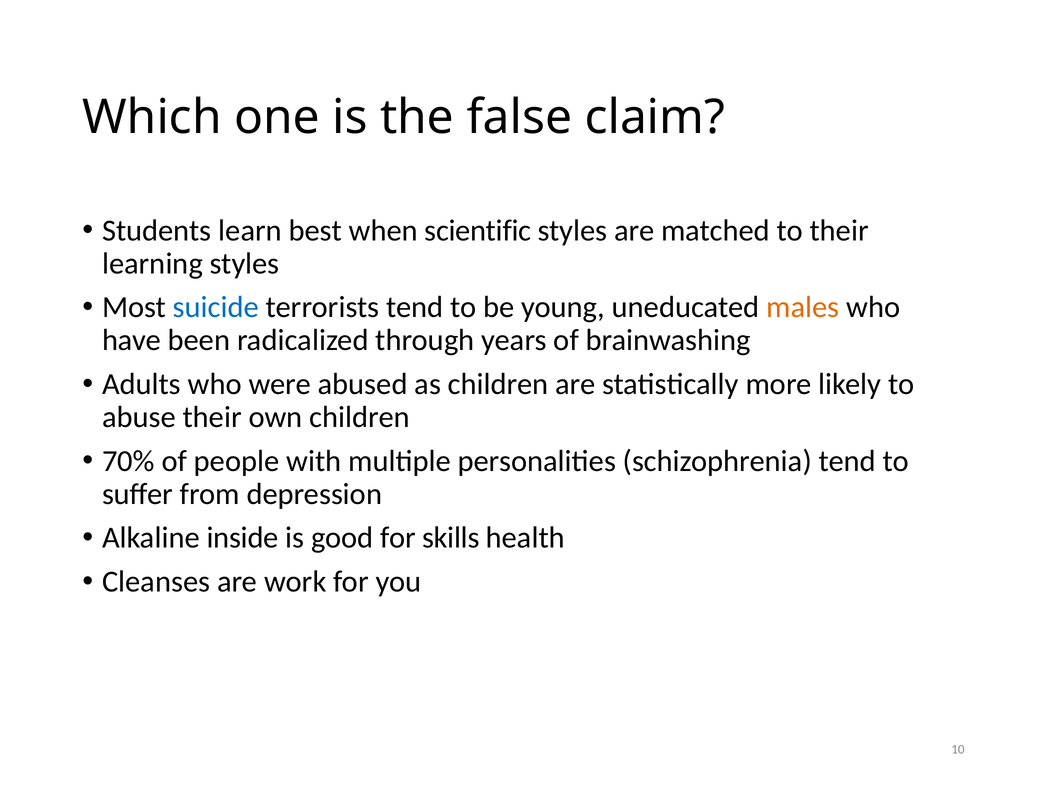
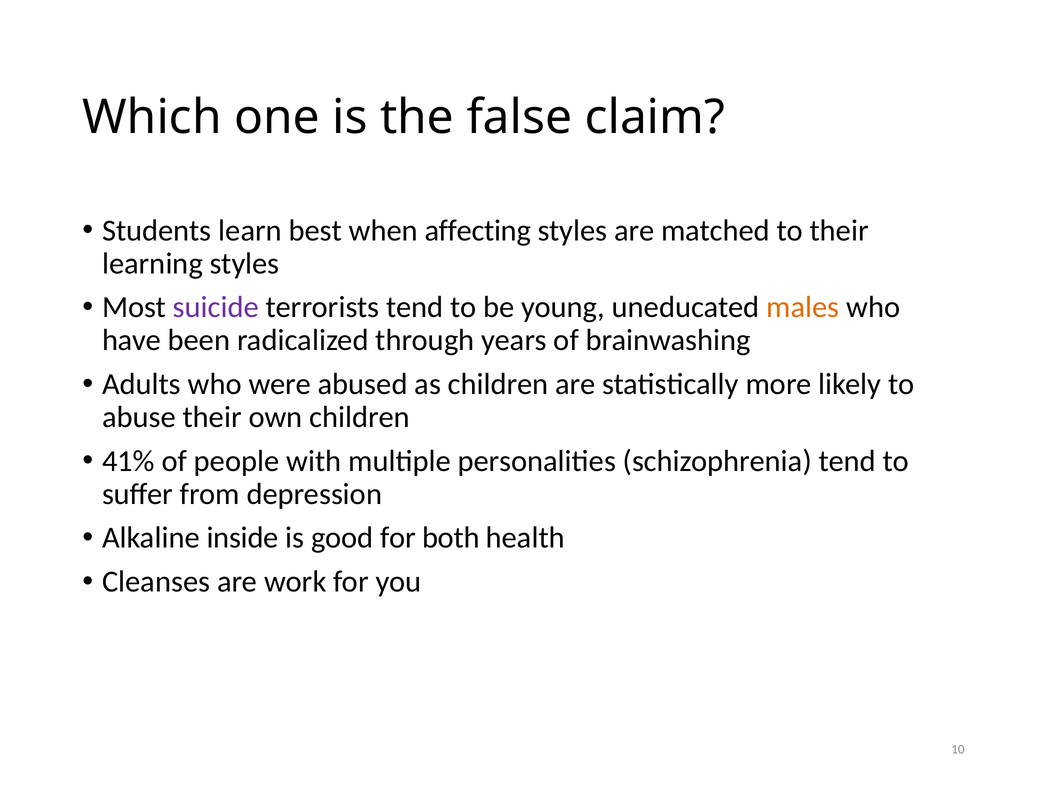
scientific: scientific -> affecting (478, 231)
suicide colour: blue -> purple (216, 307)
70%: 70% -> 41% (128, 461)
skills: skills -> both (451, 538)
